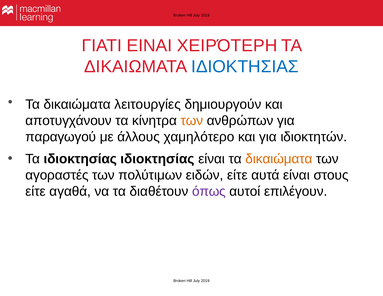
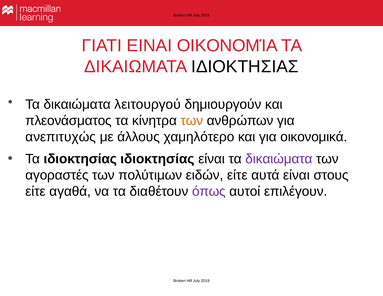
ΧΕΙΡΌΤΕΡΗ: ΧΕΙΡΌΤΕΡΗ -> ΟΙΚΟΝΟΜΊΑ (227, 46)
ΙΔΙΟΚΤΗΣΙΑΣ colour: blue -> black (245, 67)
λειτουργίες: λειτουργίες -> λειτουργού (148, 104)
αποτυγχάνουν: αποτυγχάνουν -> πλεονάσματος (69, 121)
παραγωγού: παραγωγού -> ανεπιτυχώς (61, 137)
ιδιοκτητών: ιδιοκτητών -> οικονομικά (314, 137)
δικαιώματα colour: orange -> purple (279, 159)
